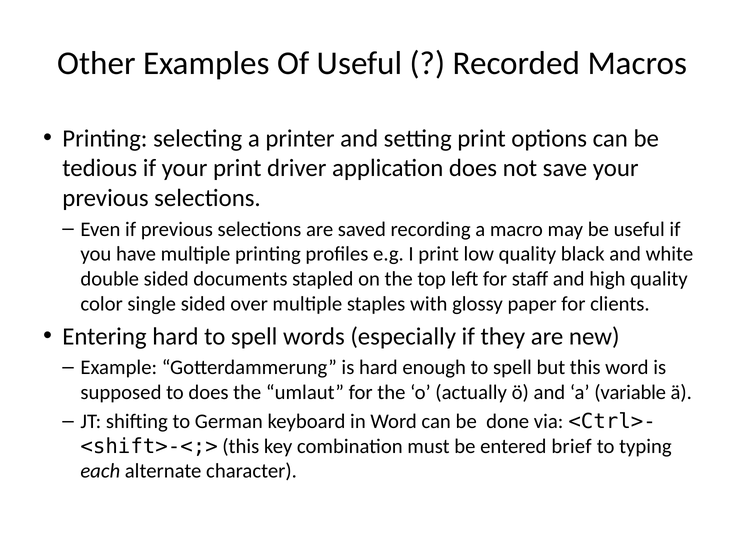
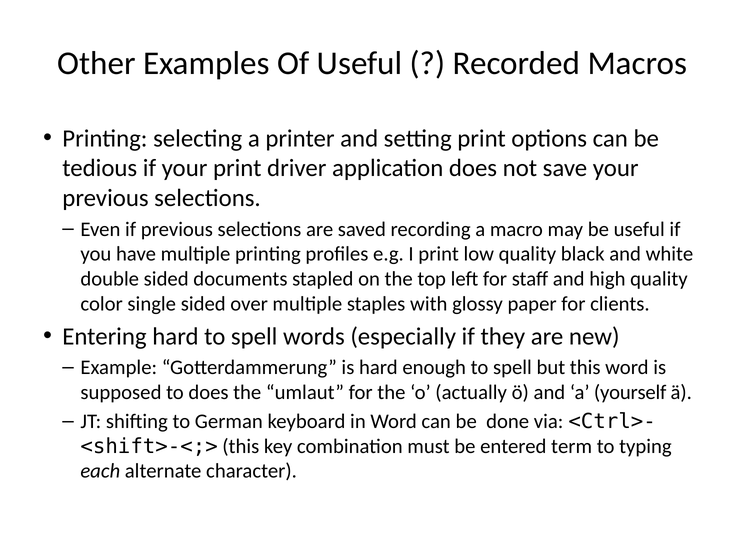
variable: variable -> yourself (630, 392)
brief: brief -> term (572, 446)
